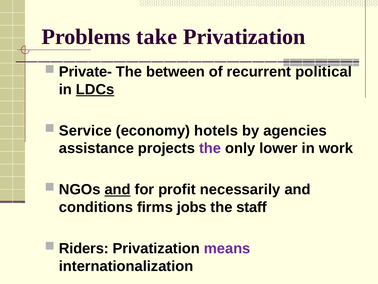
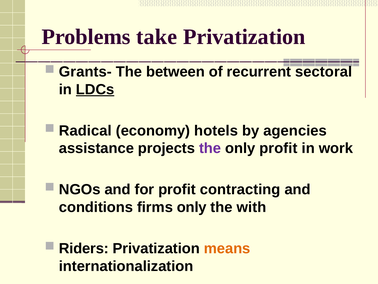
Private-: Private- -> Grants- (85, 72)
political: political -> sectoral (324, 72)
Service: Service -> Radical (85, 130)
only lower: lower -> profit (278, 148)
and underline: present -> none (118, 189)
necessarily: necessarily -> contracting (240, 189)
firms jobs: jobs -> only (192, 207)
staff: staff -> with (251, 207)
means colour: purple -> orange (227, 248)
